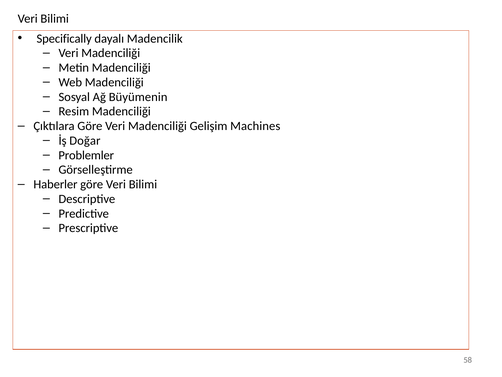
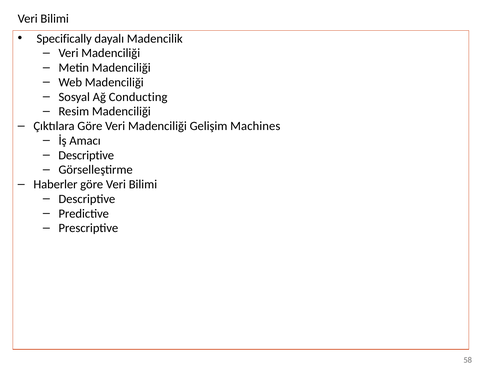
Büyümenin: Büyümenin -> Conducting (138, 97)
Doğar: Doğar -> Amacı (85, 140)
Problemler: Problemler -> Descriptive (86, 155)
